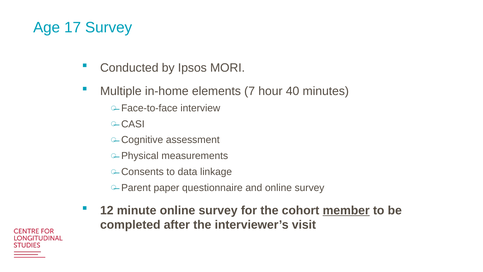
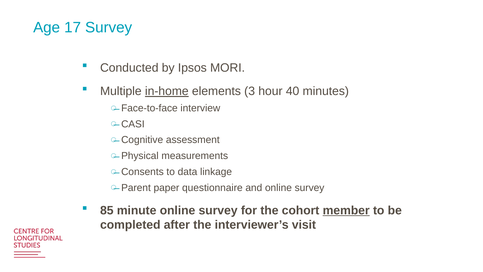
in-home underline: none -> present (167, 91)
7: 7 -> 3 (250, 91)
12: 12 -> 85 (107, 210)
